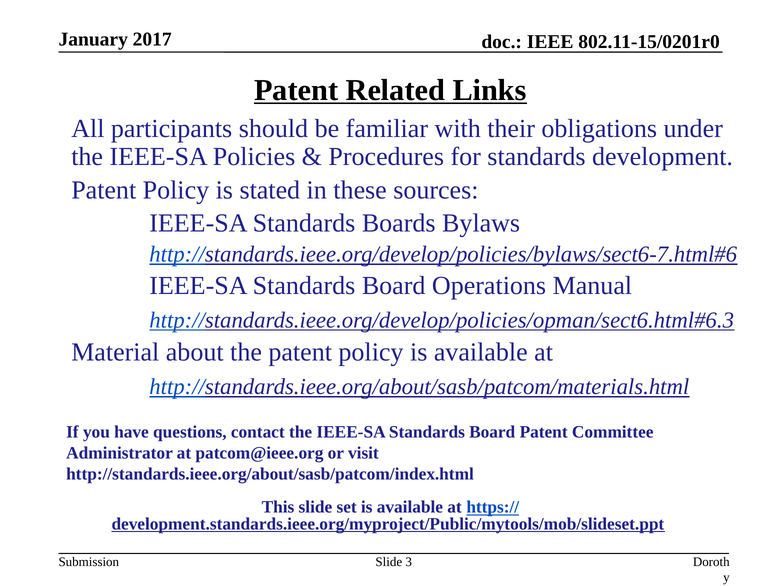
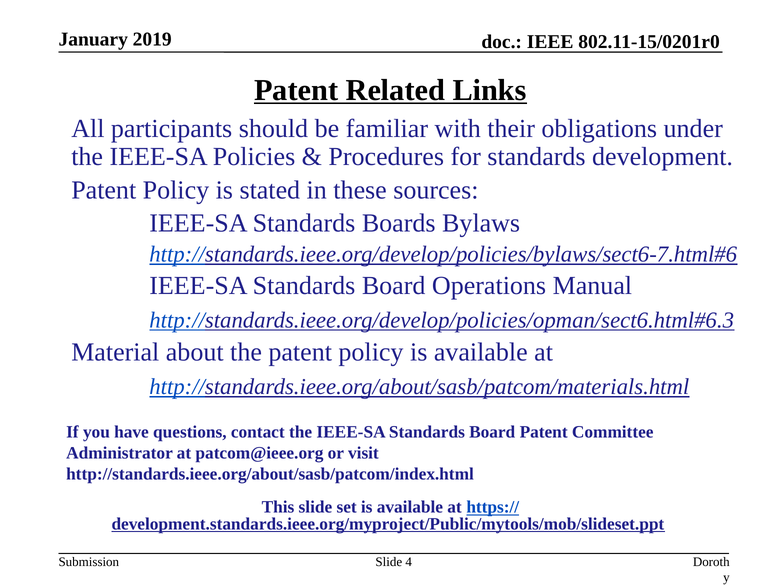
2017: 2017 -> 2019 (152, 39)
3: 3 -> 4 (409, 562)
